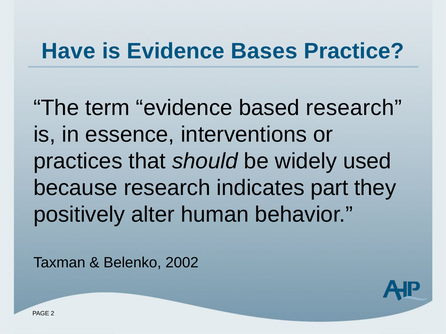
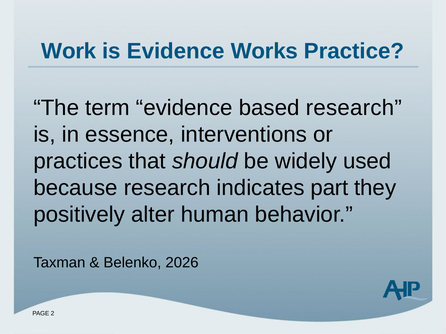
Have: Have -> Work (69, 51)
Bases: Bases -> Works (264, 51)
2002: 2002 -> 2026 (182, 263)
